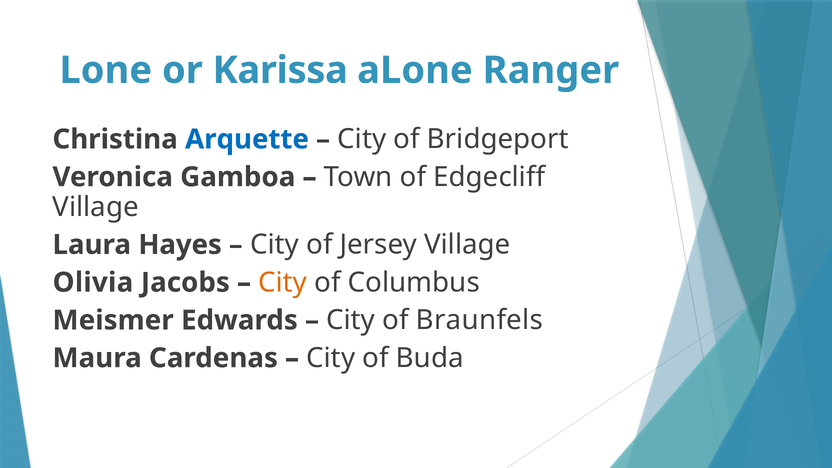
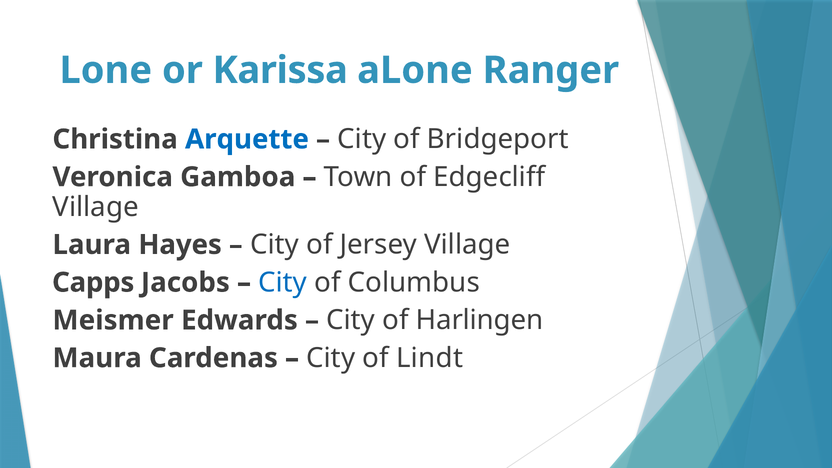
Olivia: Olivia -> Capps (93, 283)
City colour: orange -> blue (283, 283)
Braunfels: Braunfels -> Harlingen (480, 320)
Buda: Buda -> Lindt (430, 358)
